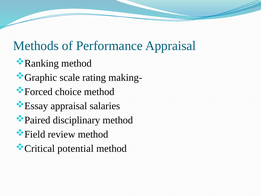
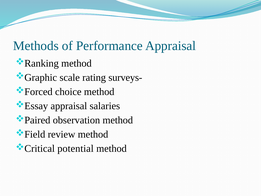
making-: making- -> surveys- (125, 77)
disciplinary: disciplinary -> observation (76, 120)
